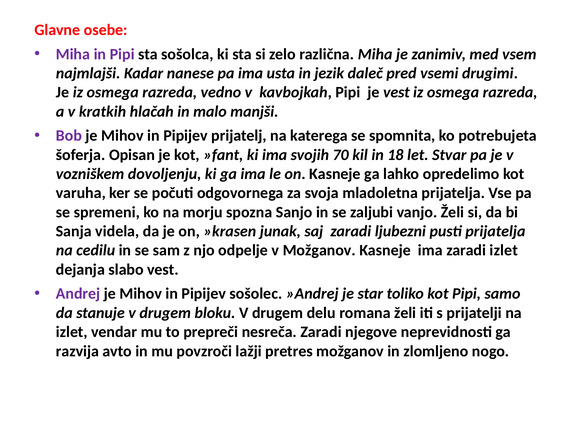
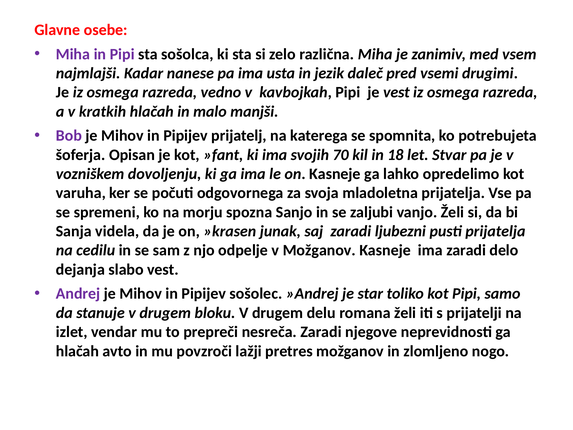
zaradi izlet: izlet -> delo (504, 250)
razvija: razvija -> hlačah (77, 351)
